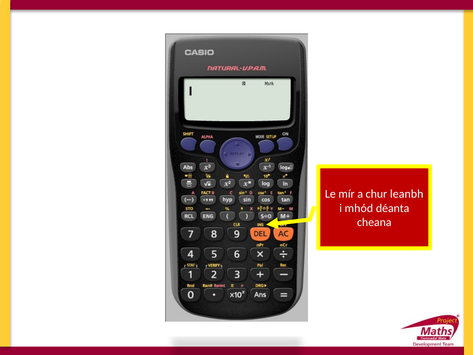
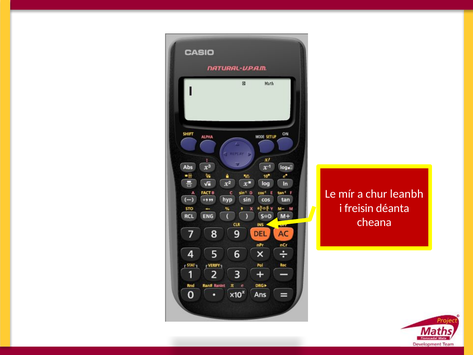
mhód: mhód -> freisin (359, 208)
